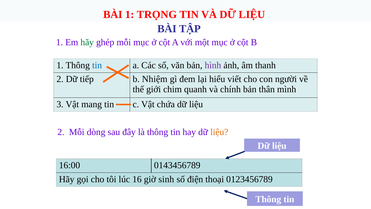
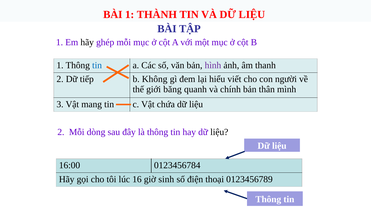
TRỌNG: TRỌNG -> THÀNH (157, 15)
hãy colour: green -> black (87, 42)
Nhiệm: Nhiệm -> Không (155, 79)
chim: chim -> băng (172, 89)
liệu colour: orange -> black (219, 132)
0143456789: 0143456789 -> 0123456784 (177, 165)
